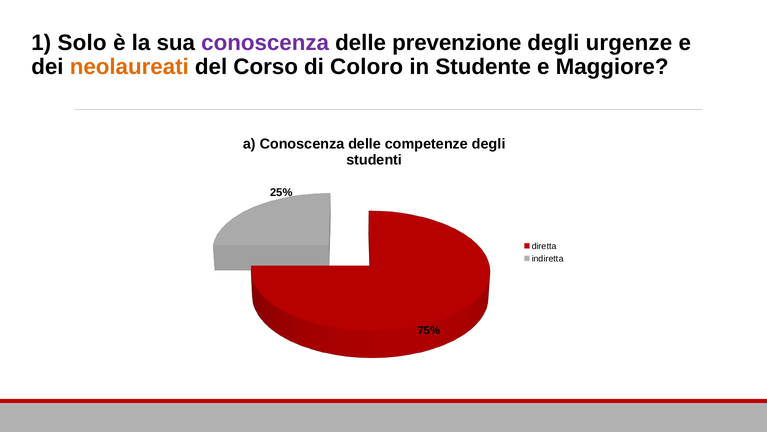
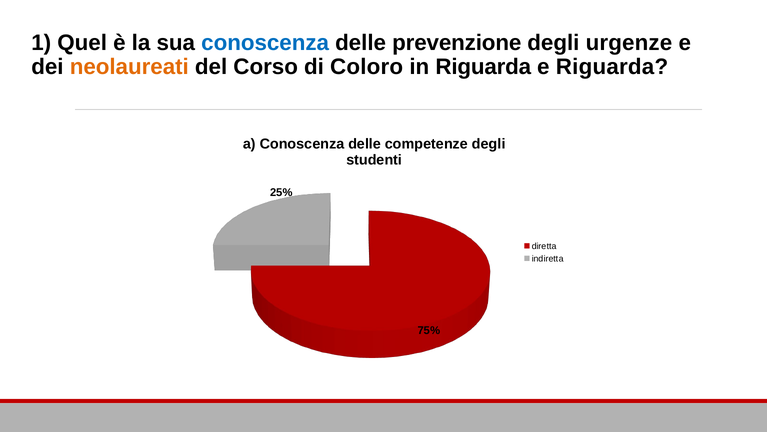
Solo: Solo -> Quel (82, 43)
conoscenza colour: purple -> blue (265, 43)
in Studente: Studente -> Riguarda (483, 67)
e Maggiore: Maggiore -> Riguarda (612, 67)
